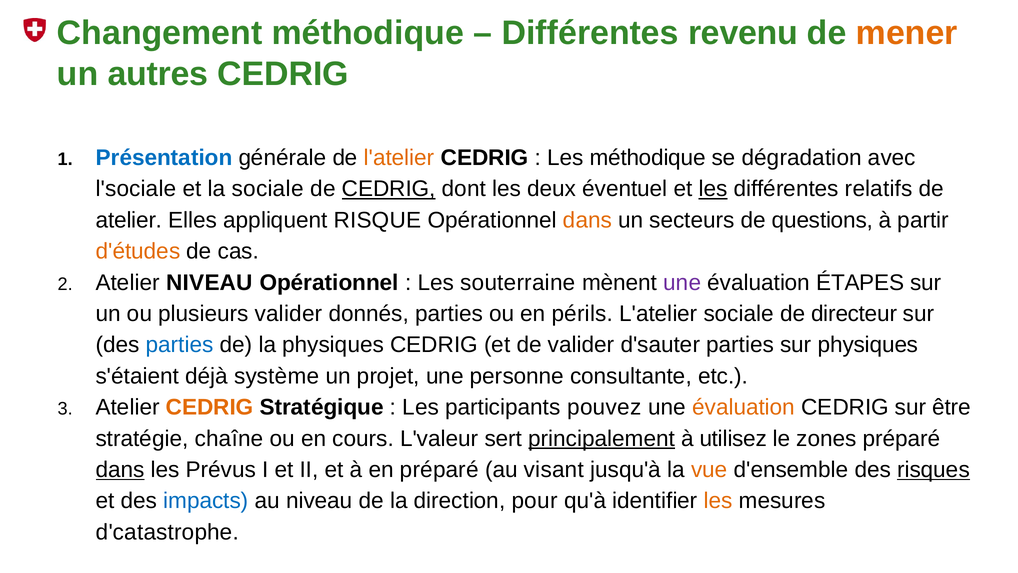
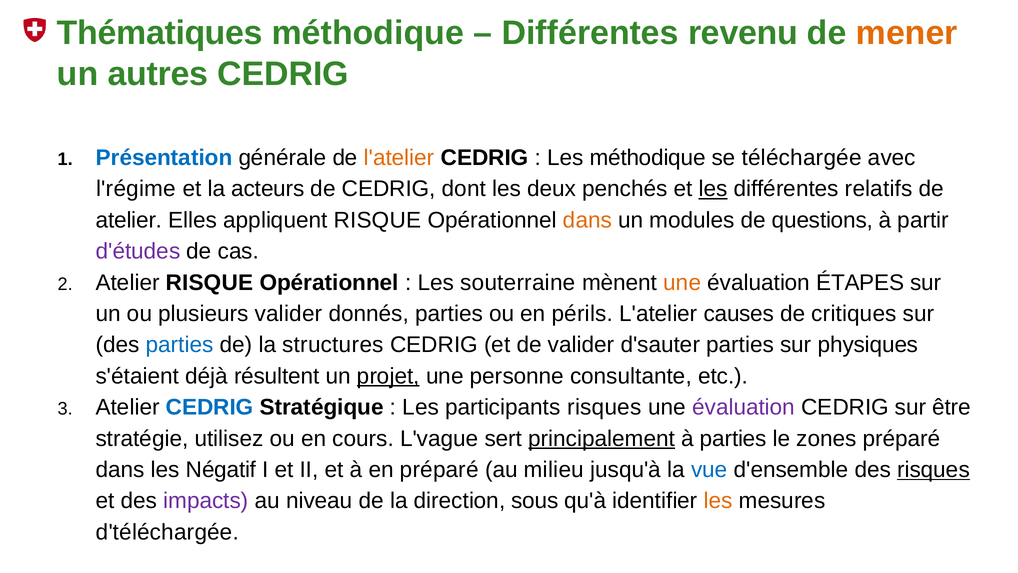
Changement: Changement -> Thématiques (160, 33)
dégradation: dégradation -> téléchargée (802, 158)
l'sociale: l'sociale -> l'régime (136, 189)
la sociale: sociale -> acteurs (268, 189)
CEDRIG underline: present -> none (389, 189)
éventuel: éventuel -> penchés (625, 189)
secteurs: secteurs -> modules (692, 220)
d'études colour: orange -> purple (138, 251)
Atelier NIVEAU: NIVEAU -> RISQUE (210, 282)
une colour: purple -> orange (682, 282)
L'atelier sociale: sociale -> causes (739, 314)
directeur: directeur -> critiques (854, 314)
la physiques: physiques -> structures (333, 345)
système: système -> résultent (277, 376)
projet underline: none -> present (388, 376)
CEDRIG colour: orange -> blue (210, 407)
participants pouvez: pouvez -> risques (604, 407)
évaluation colour: orange -> purple (744, 407)
chaîne: chaîne -> utilisez (229, 438)
L'valeur: L'valeur -> L'vague (439, 438)
à utilisez: utilisez -> parties (733, 438)
dans underline: present -> none (120, 469)
Prévus: Prévus -> Négatif (221, 469)
visant: visant -> milieu (554, 469)
vue colour: orange -> blue (709, 469)
impacts colour: blue -> purple (206, 501)
pour: pour -> sous (535, 501)
d'catastrophe: d'catastrophe -> d'téléchargée (167, 532)
